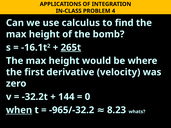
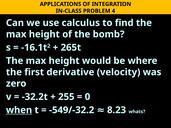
265t underline: present -> none (71, 48)
144: 144 -> 255 (66, 97)
-965/-32.2: -965/-32.2 -> -549/-32.2 (72, 110)
